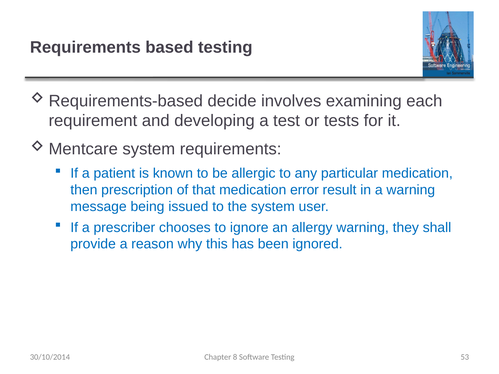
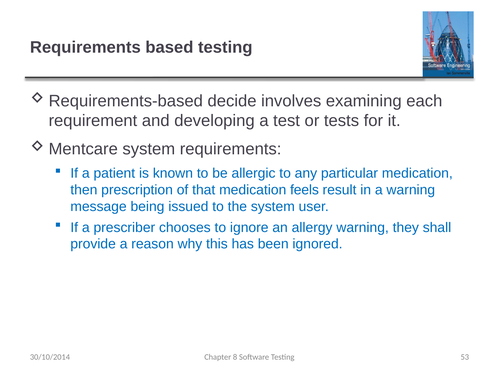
error: error -> feels (304, 190)
